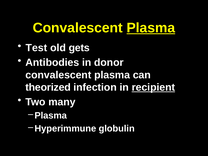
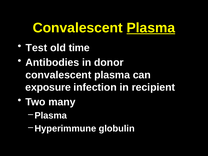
gets: gets -> time (79, 48)
theorized: theorized -> exposure (48, 87)
recipient underline: present -> none (153, 87)
